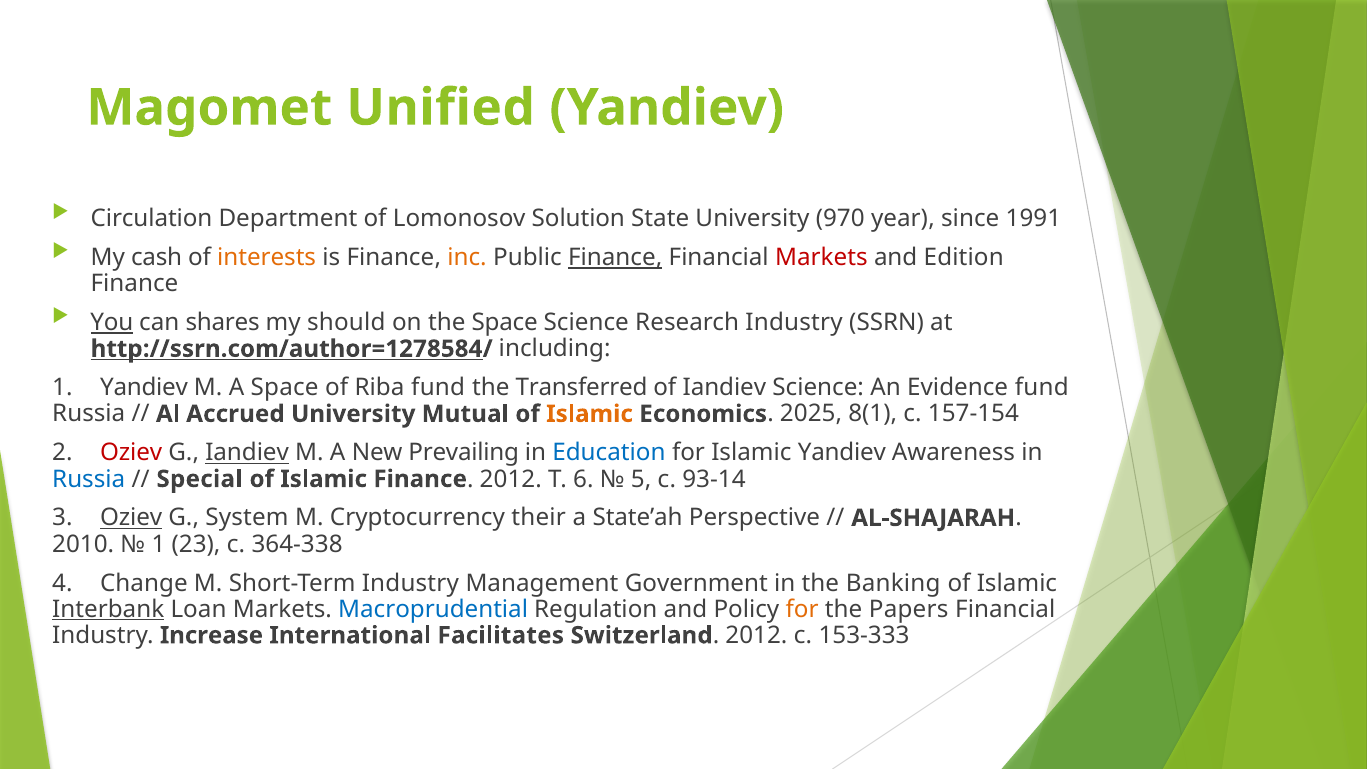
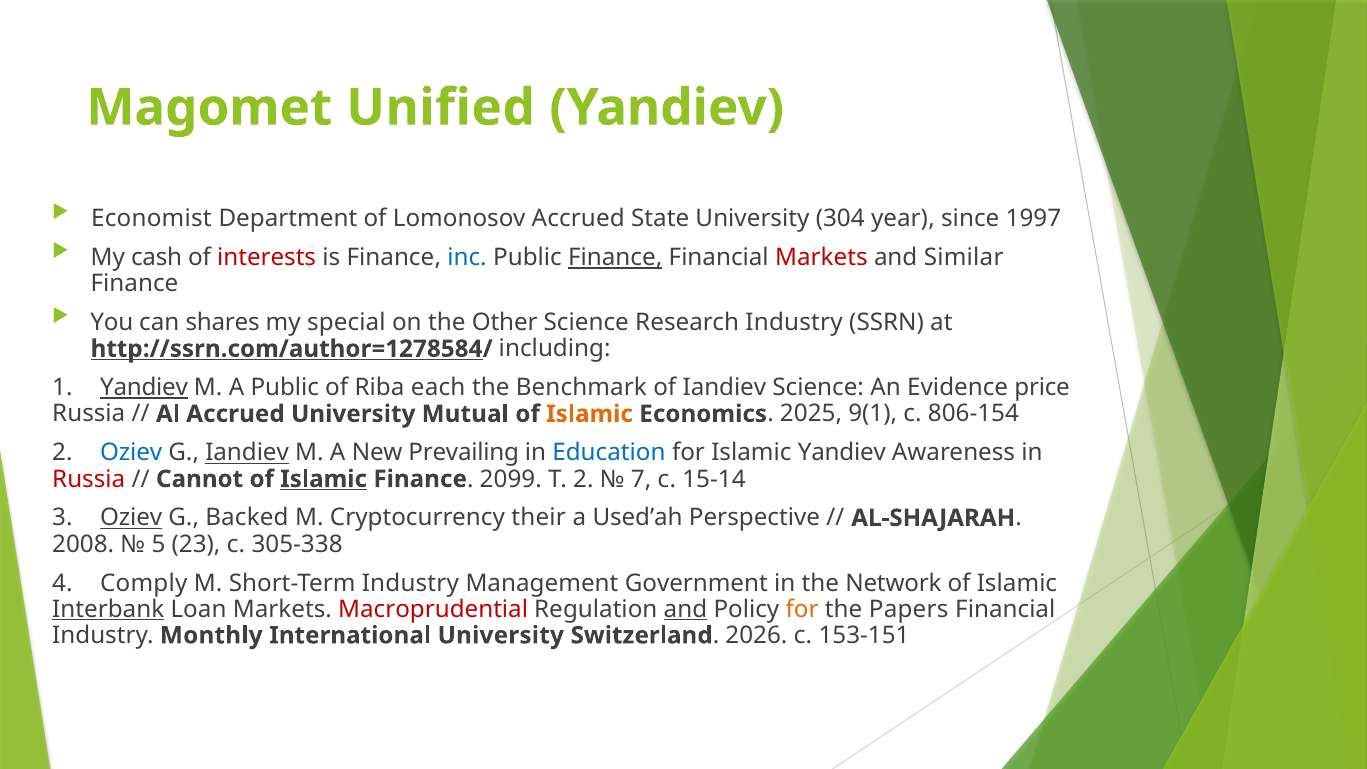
Circulation: Circulation -> Economist (151, 219)
Lomonosov Solution: Solution -> Accrued (578, 219)
970: 970 -> 304 (840, 219)
1991: 1991 -> 1997 (1033, 219)
interests colour: orange -> red (267, 258)
inc colour: orange -> blue (467, 258)
Edition: Edition -> Similar (964, 258)
You underline: present -> none (112, 323)
should: should -> special (346, 323)
the Space: Space -> Other (505, 323)
Yandiev underline: none -> present (144, 388)
A Space: Space -> Public (285, 388)
Riba fund: fund -> each (438, 388)
Transferred: Transferred -> Benchmark (581, 388)
Evidence fund: fund -> price (1042, 388)
8(1: 8(1 -> 9(1 (873, 414)
157-154: 157-154 -> 806-154 (973, 414)
Oziev colour: red -> blue (131, 453)
Russia colour: blue -> red (89, 479)
Special: Special -> Cannot (200, 479)
Islamic underline: none -> present (324, 479)
Finance 2012: 2012 -> 2099 (511, 479)
Т 6: 6 -> 2 (583, 479)
5: 5 -> 7 (641, 479)
93-14: 93-14 -> 15-14 (714, 479)
System: System -> Backed (247, 518)
State’ah: State’ah -> Used’ah (638, 518)
2010: 2010 -> 2008 (83, 544)
1: 1 -> 5 (158, 544)
364-338: 364-338 -> 305-338 (297, 544)
Change: Change -> Comply (144, 583)
Banking: Banking -> Network (893, 583)
Macroprudential colour: blue -> red (433, 609)
and underline: none -> present (685, 609)
Increase: Increase -> Monthly (211, 635)
International Facilitates: Facilitates -> University (501, 635)
Switzerland 2012: 2012 -> 2026 (756, 635)
153-333: 153-333 -> 153-151 (864, 635)
